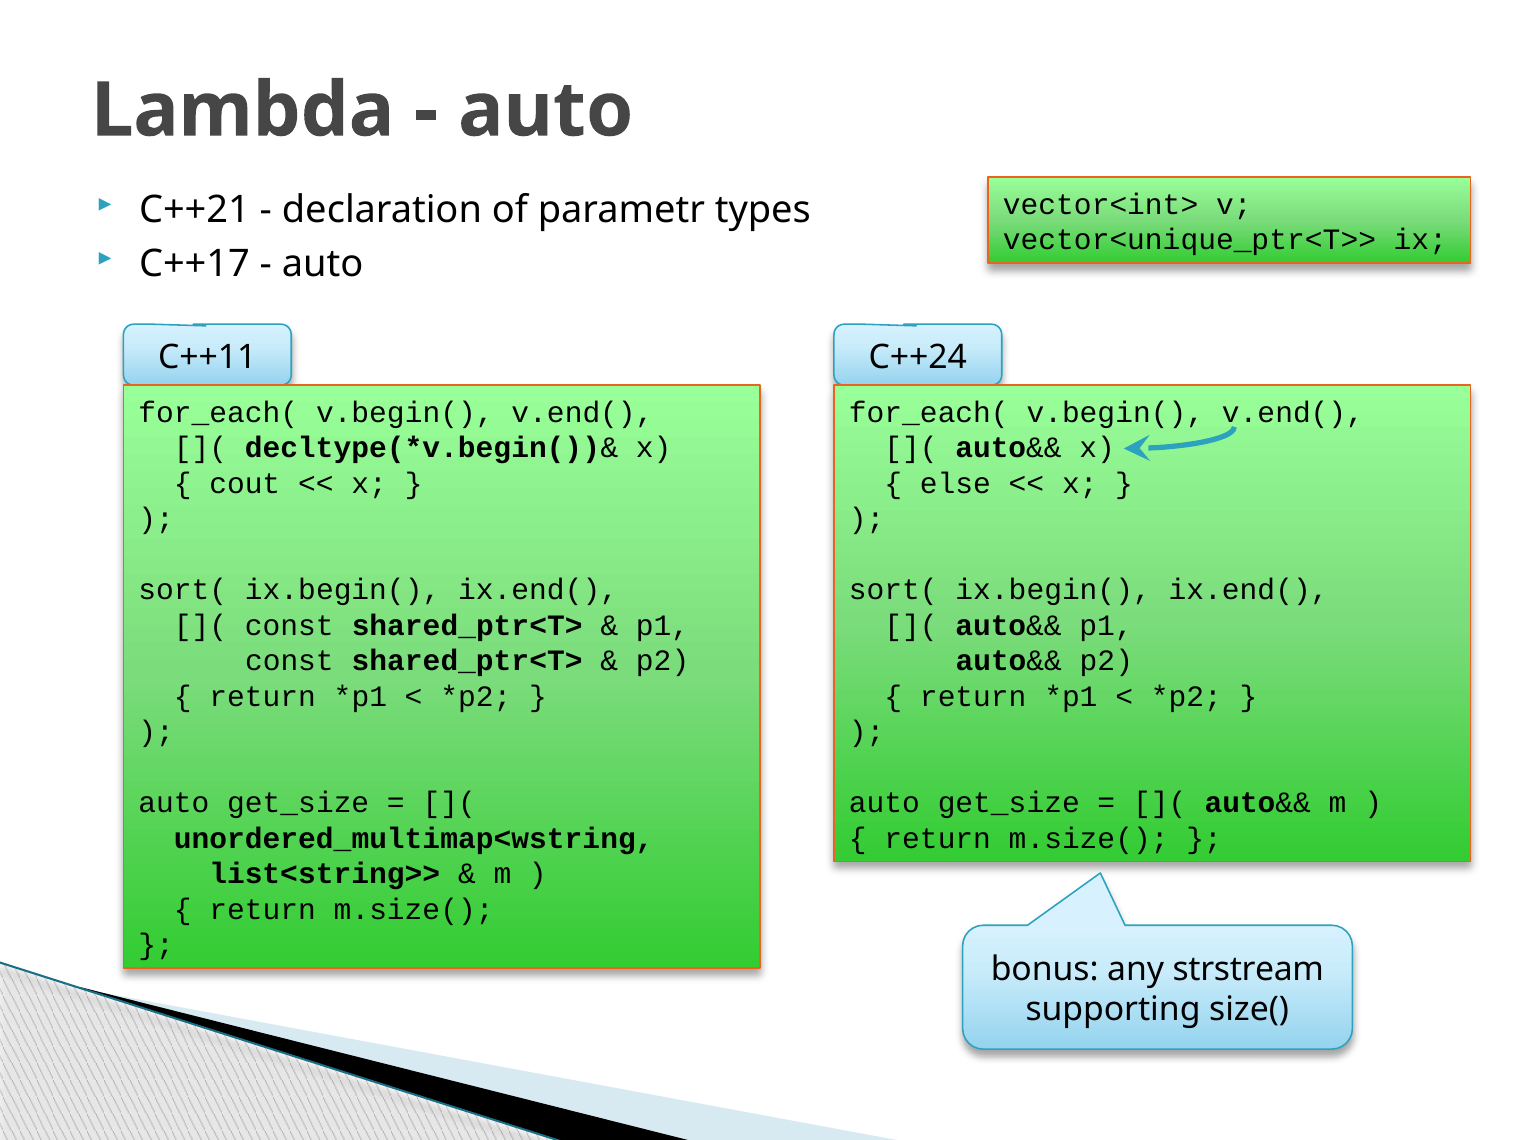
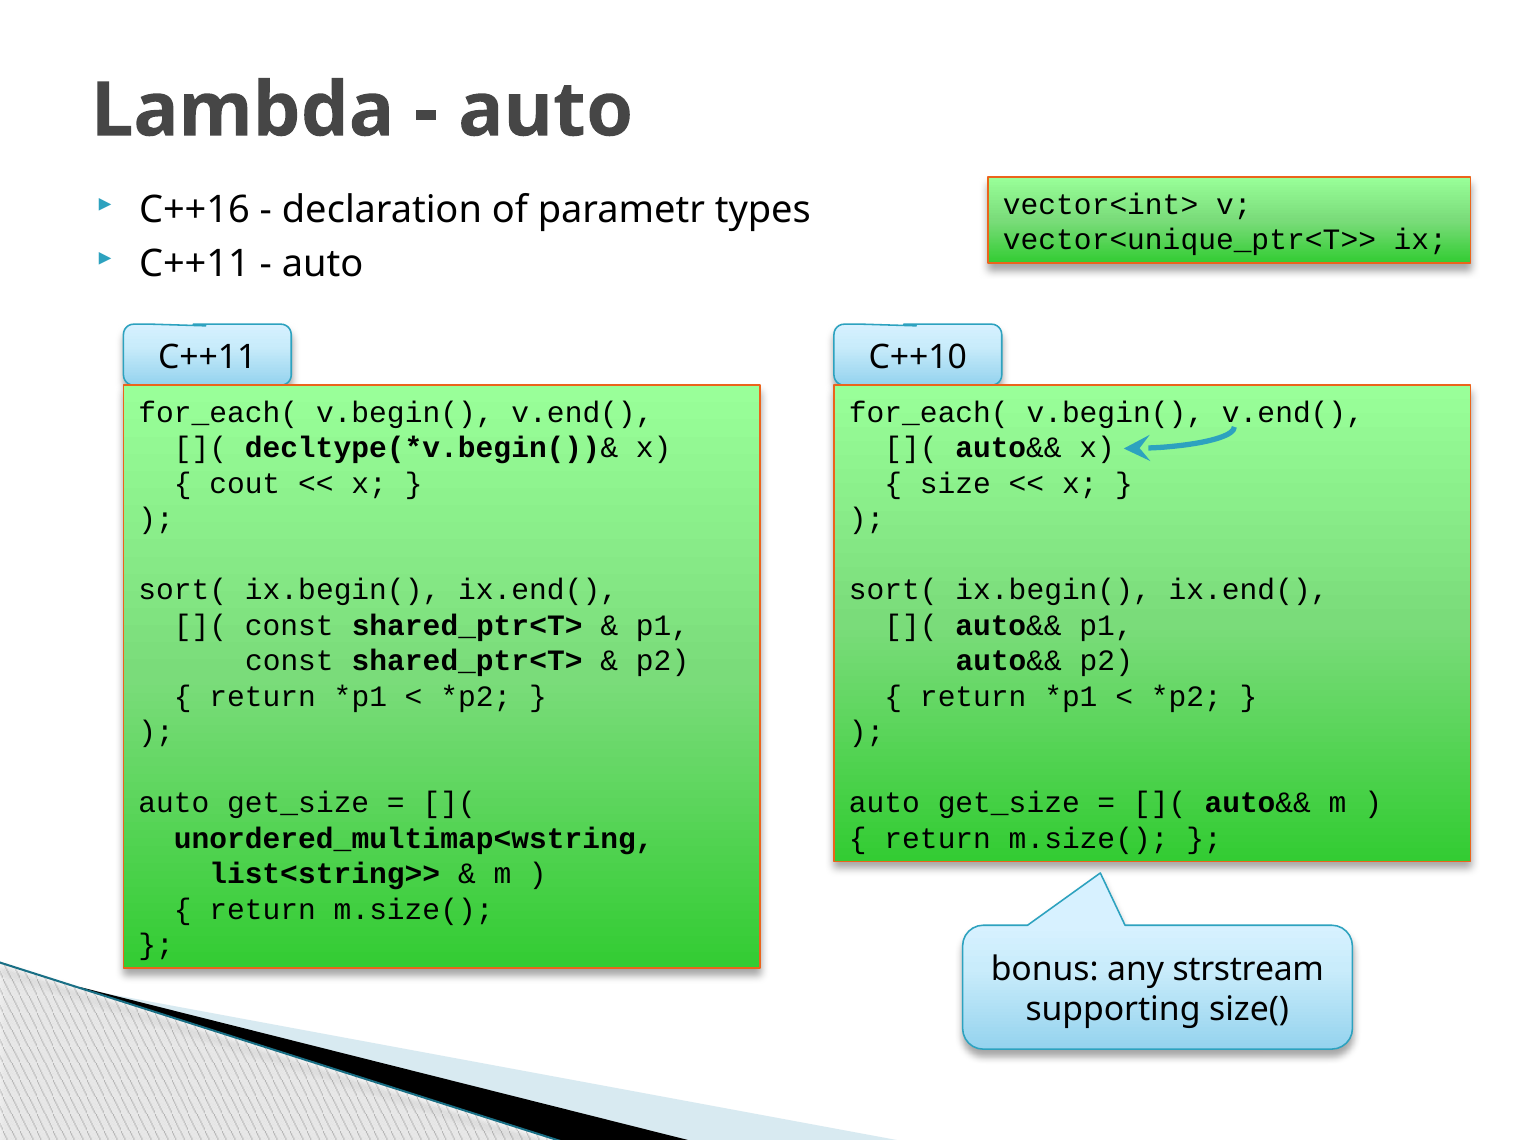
C++21: C++21 -> C++16 (194, 210)
C++17: C++17 -> C++11 (194, 264)
C++24: C++24 -> C++10 (918, 357)
else: else -> size (955, 484)
